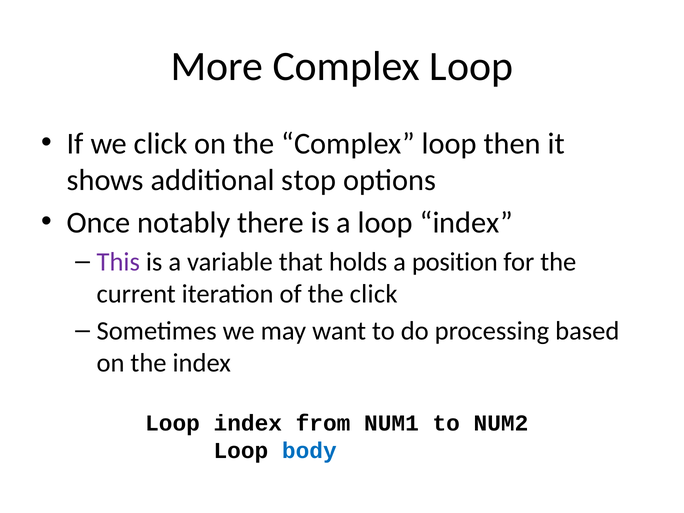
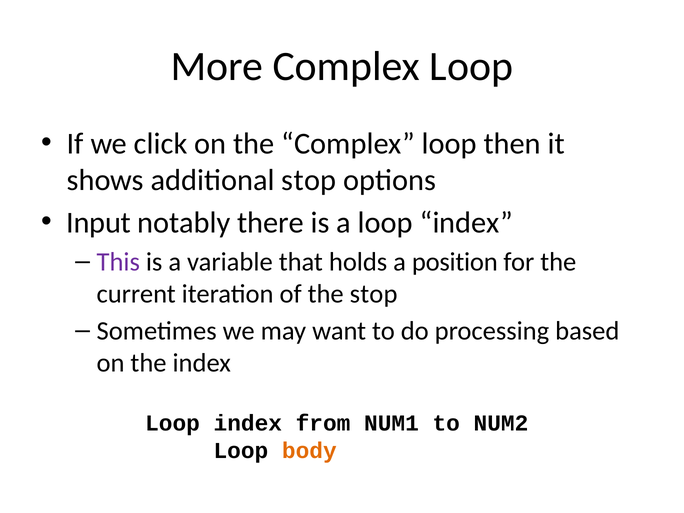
Once: Once -> Input (99, 223)
the click: click -> stop (374, 294)
body colour: blue -> orange (309, 451)
